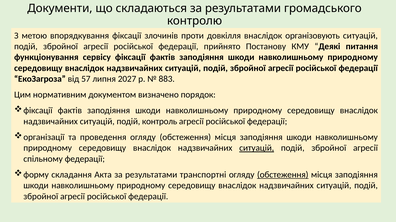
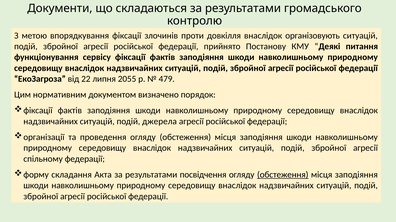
57: 57 -> 22 (86, 79)
2027: 2027 -> 2055 (127, 79)
883: 883 -> 479 (167, 79)
контроль: контроль -> джерела (160, 122)
ситуацій underline: present -> none (257, 148)
транспортні: транспортні -> посвідчення (203, 175)
